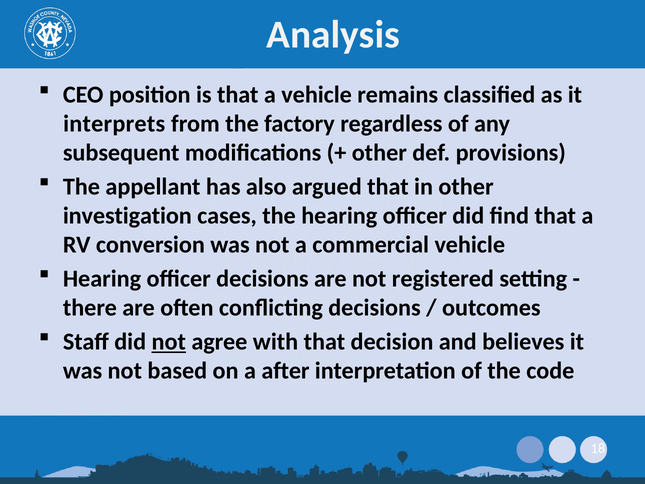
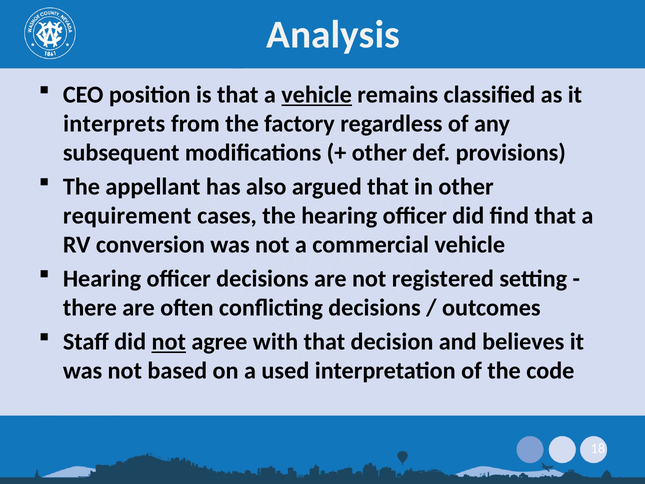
vehicle underline: none -> present (317, 95)
investigation: investigation -> requirement (127, 216)
after: after -> used (285, 371)
